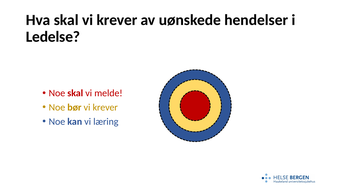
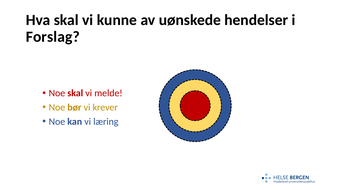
skal vi krever: krever -> kunne (117, 20)
Ledelse: Ledelse -> Forslag (53, 37)
